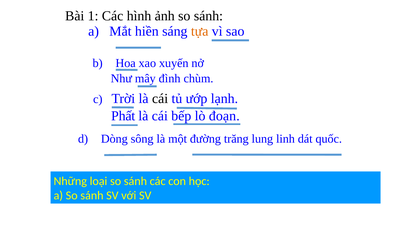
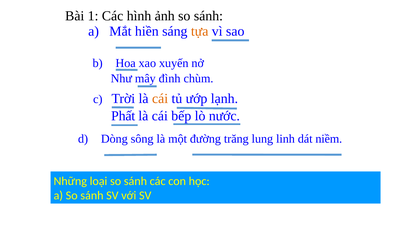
cái colour: black -> orange (160, 99)
đoạn: đoạn -> nước (224, 116)
quốc: quốc -> niềm (329, 139)
